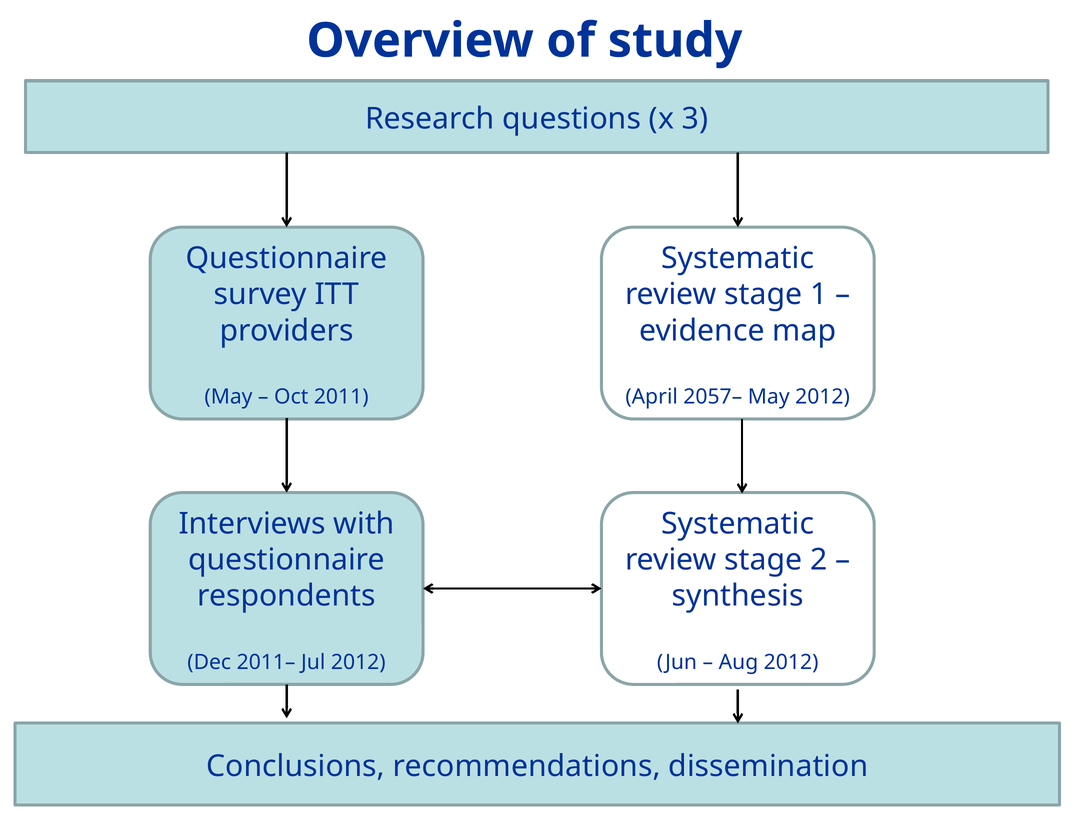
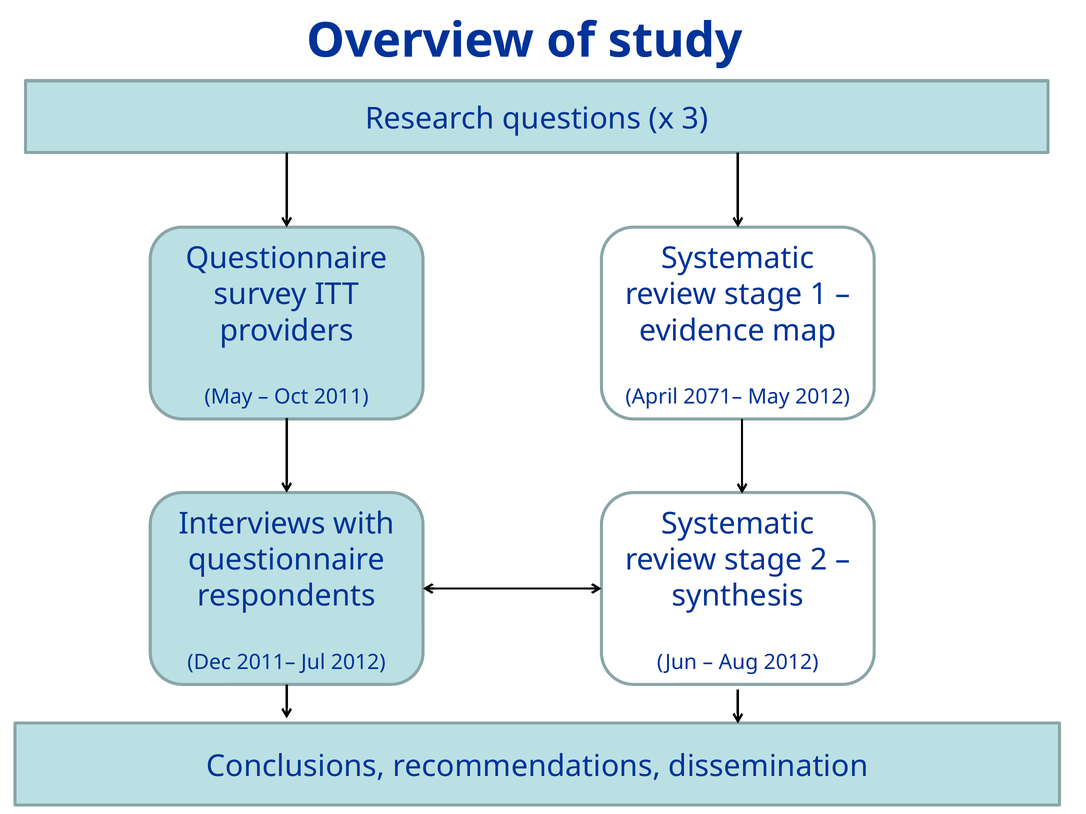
2057–: 2057– -> 2071– (713, 397)
